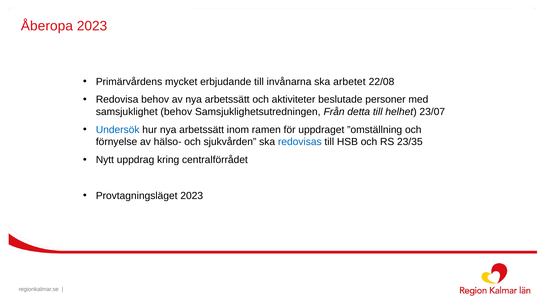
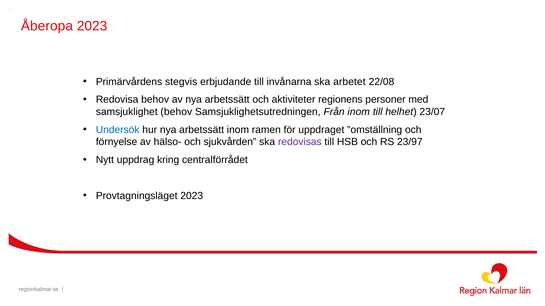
mycket: mycket -> stegvis (181, 82)
beslutade: beslutade -> regionens (340, 100)
Från detta: detta -> inom (359, 112)
redovisas colour: blue -> purple (300, 142)
23/35: 23/35 -> 23/97 (410, 142)
